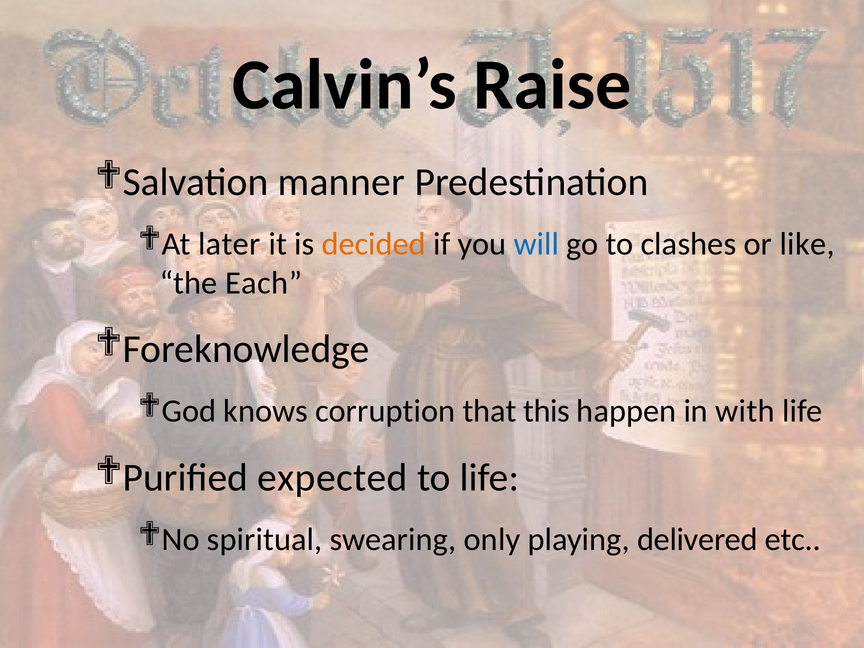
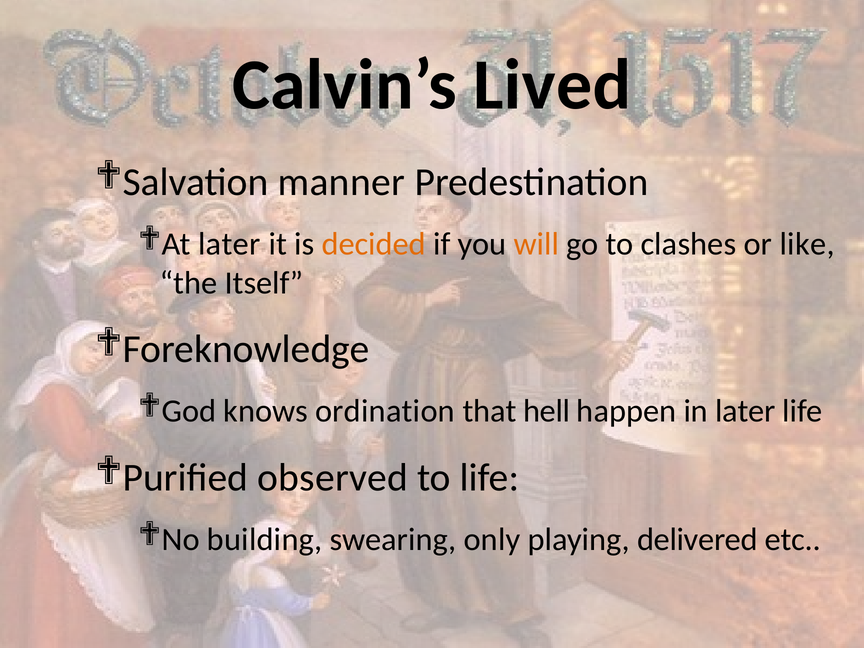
Raise: Raise -> Lived (552, 85)
will colour: blue -> orange (536, 244)
Each: Each -> Itself (264, 283)
corruption: corruption -> ordination (385, 411)
this: this -> hell (547, 411)
in with: with -> later (745, 411)
expected: expected -> observed (333, 478)
spiritual: spiritual -> building (265, 540)
